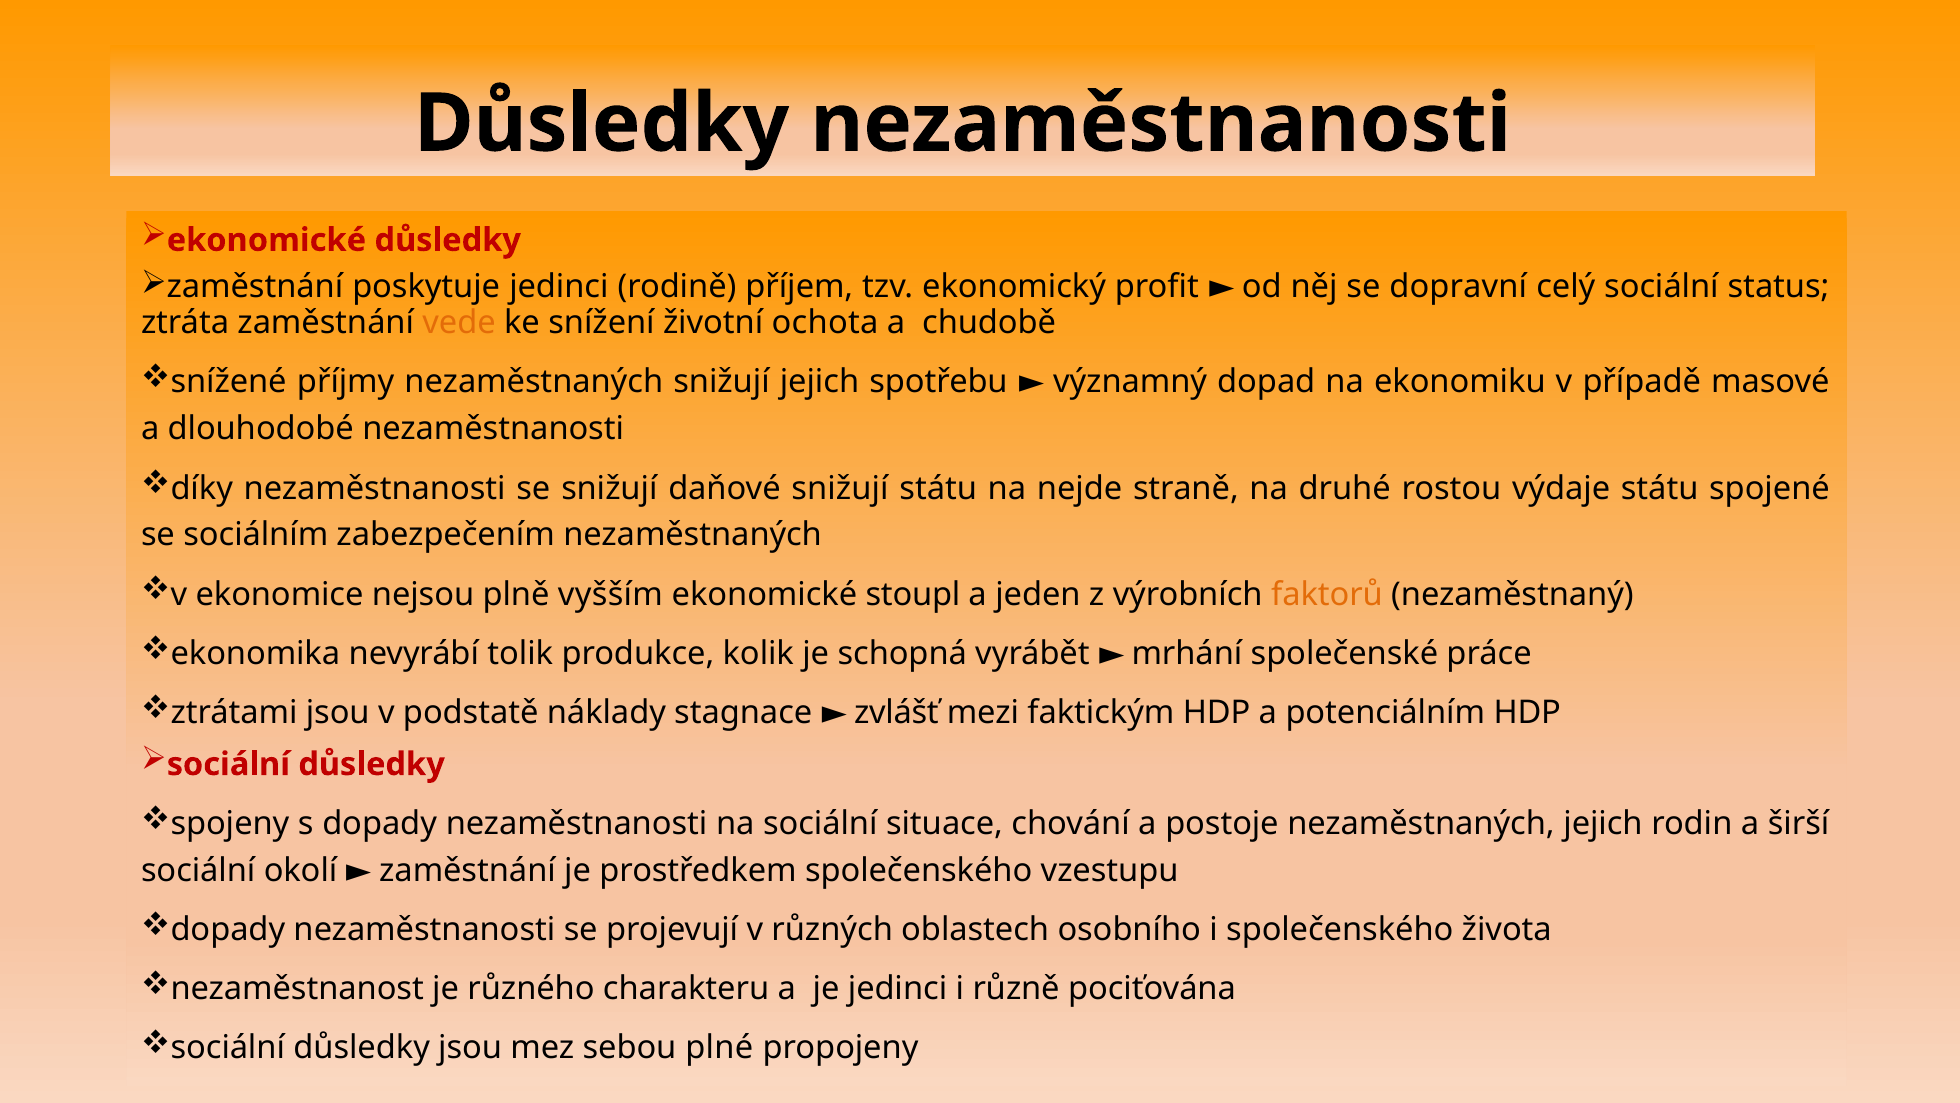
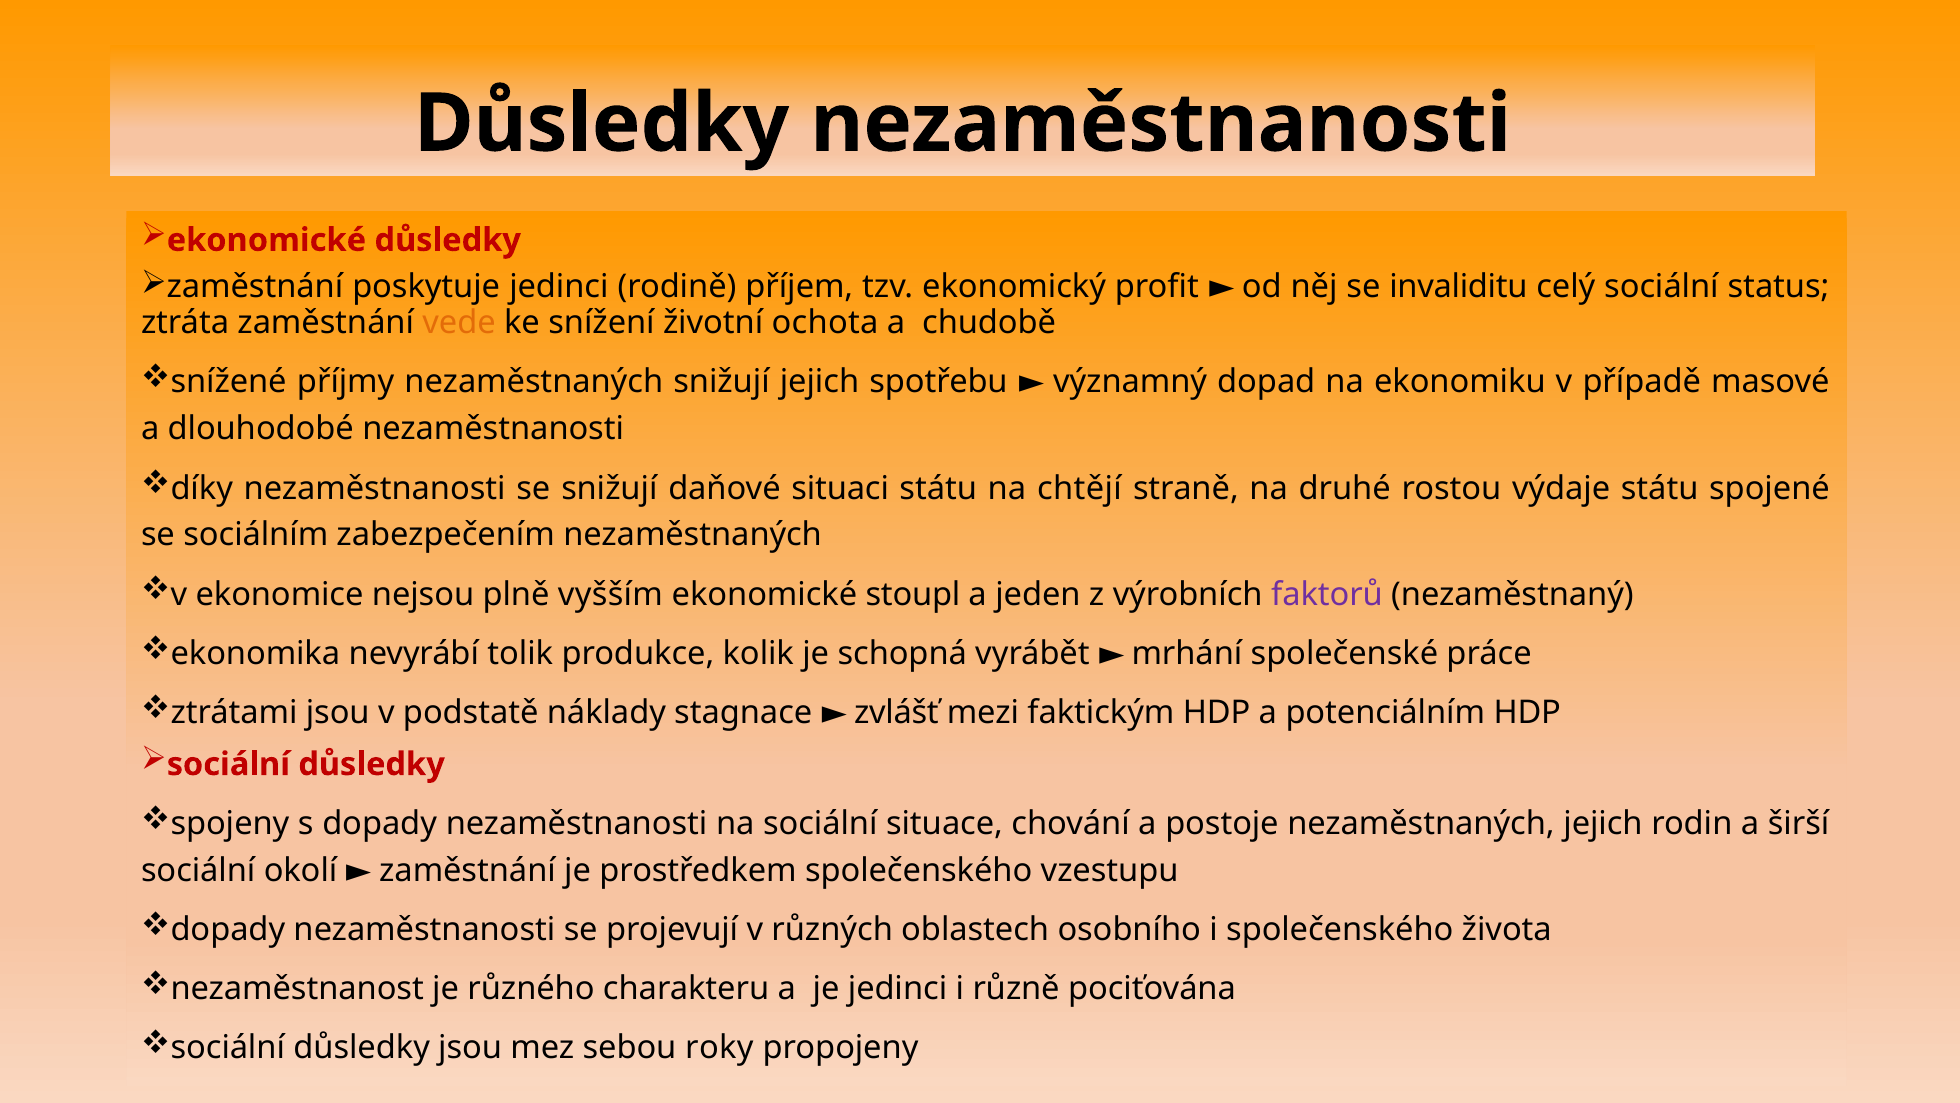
dopravní: dopravní -> invaliditu (1458, 287)
daňové snižují: snižují -> situaci (840, 488)
nejde: nejde -> chtějí (1079, 488)
faktorů colour: orange -> purple (1327, 594)
plné: plné -> roky (719, 1048)
